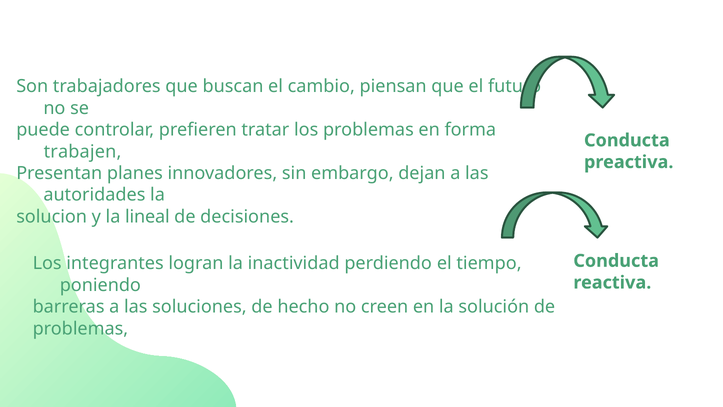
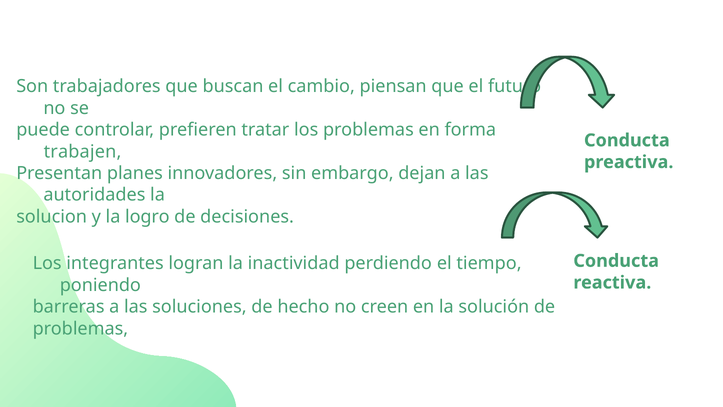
lineal: lineal -> logro (147, 217)
